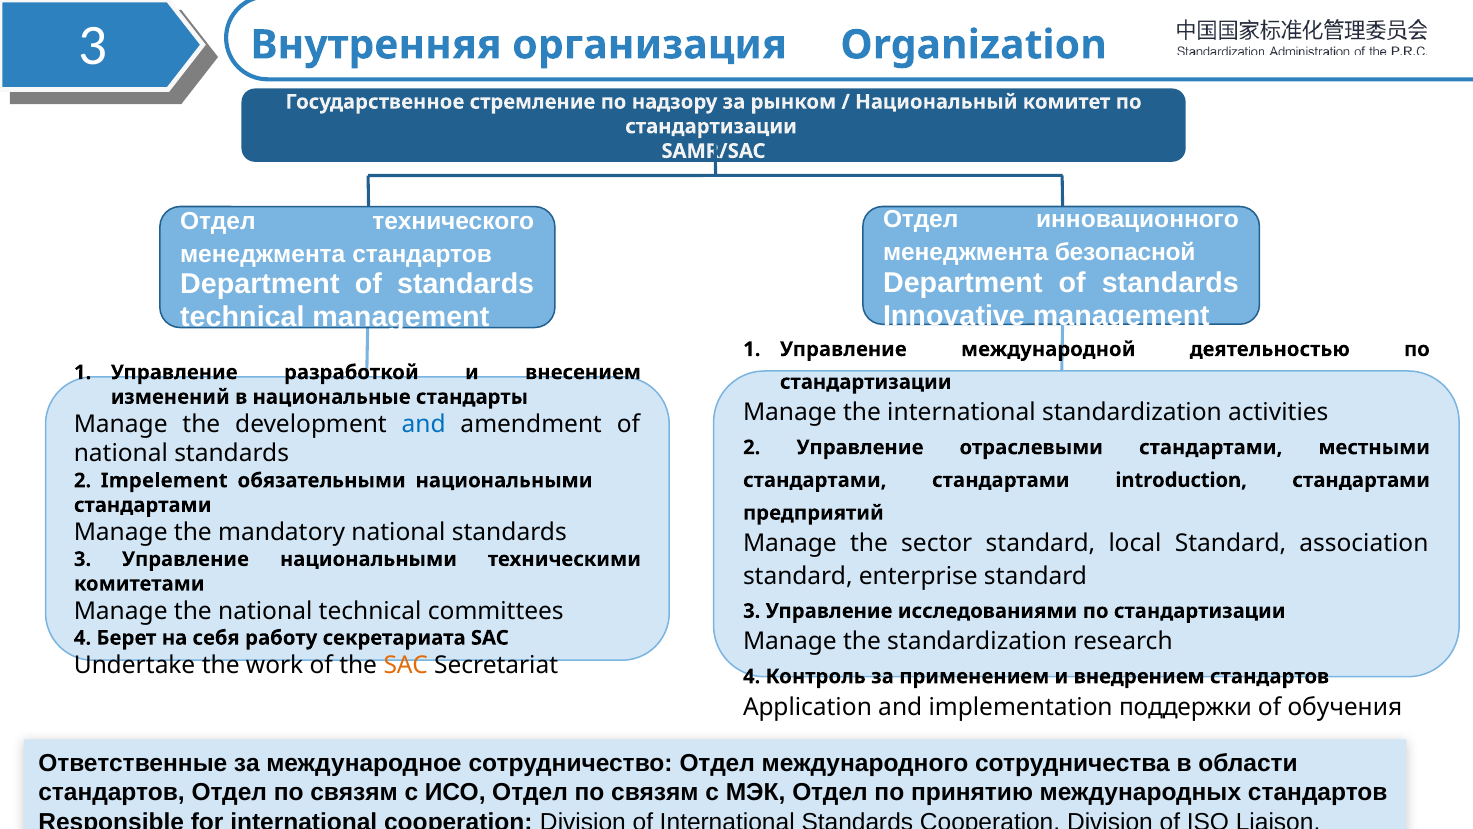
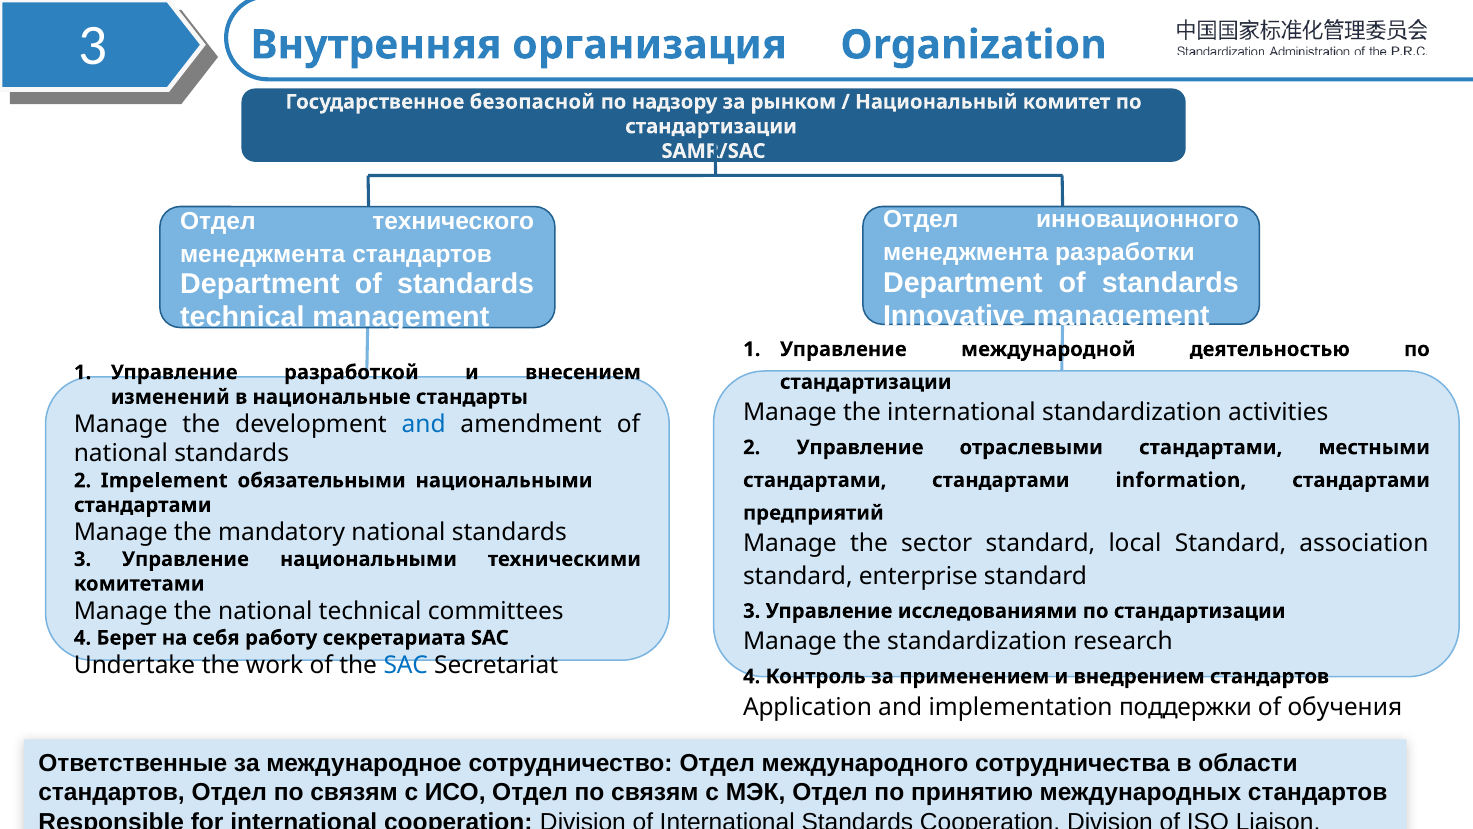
стремление: стремление -> безопасной (532, 102)
безопасной: безопасной -> разработки (1125, 252)
introduction: introduction -> information (1181, 480)
SAC colour: orange -> blue (406, 665)
